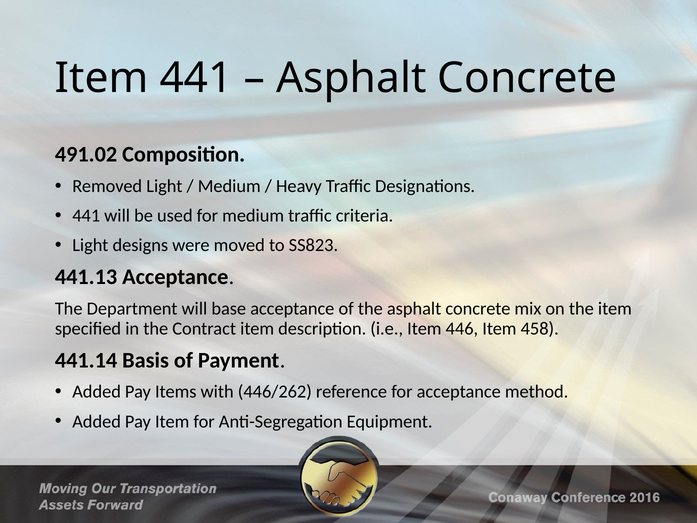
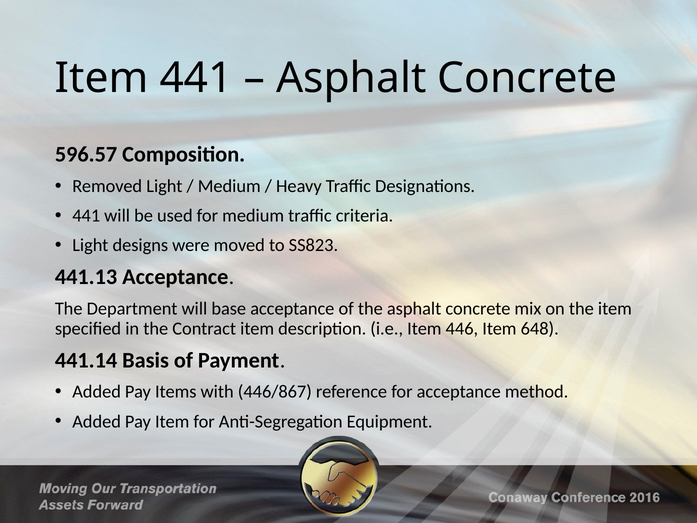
491.02: 491.02 -> 596.57 (86, 155)
458: 458 -> 648 (540, 328)
446/262: 446/262 -> 446/867 (275, 392)
